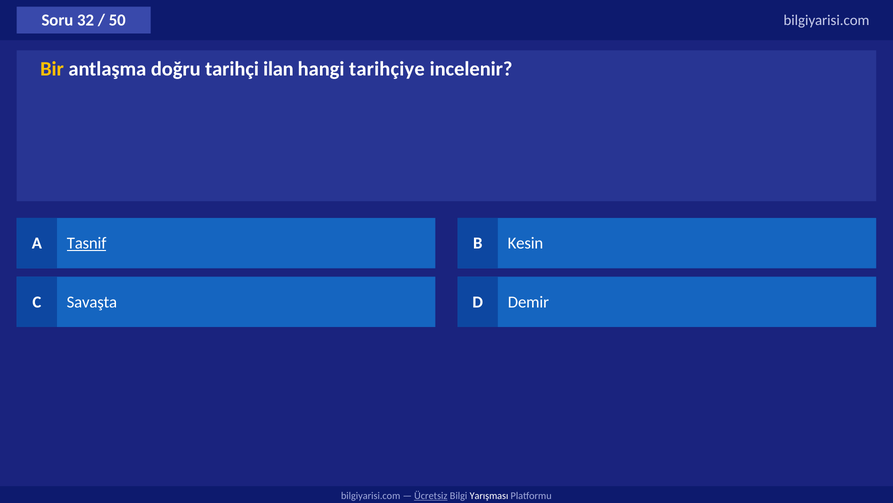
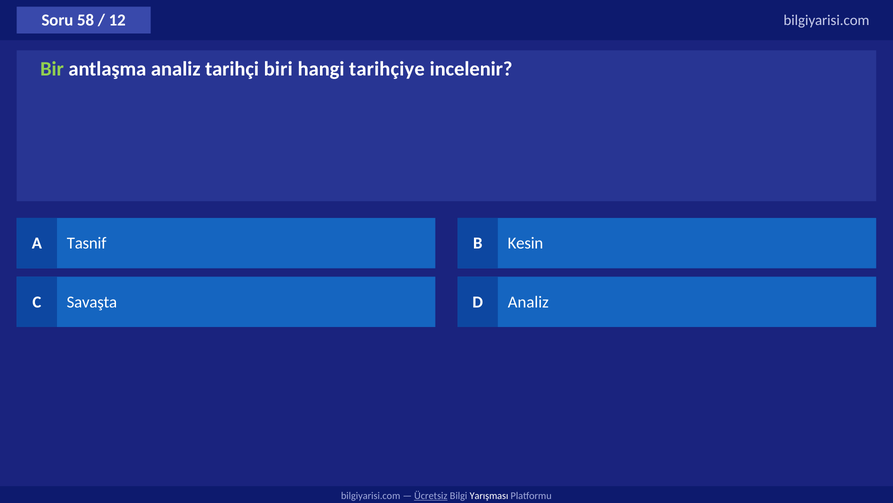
32: 32 -> 58 (86, 20)
50: 50 -> 12 (117, 20)
Bir colour: yellow -> light green (52, 69)
antlaşma doğru: doğru -> analiz (176, 69)
ilan: ilan -> biri (278, 69)
Tasnif underline: present -> none (87, 243)
D Demir: Demir -> Analiz (528, 302)
